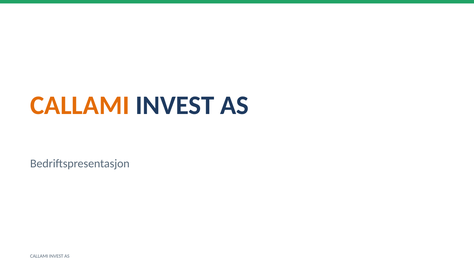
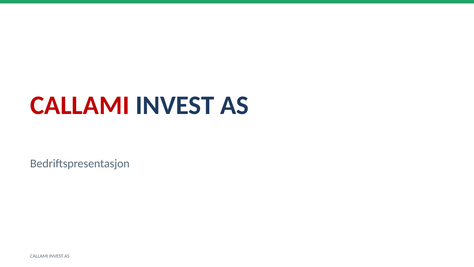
CALLAMI colour: orange -> red (80, 105)
